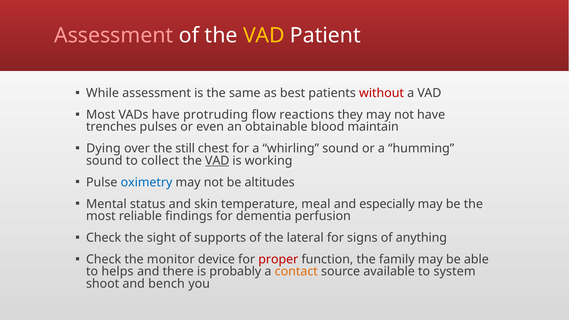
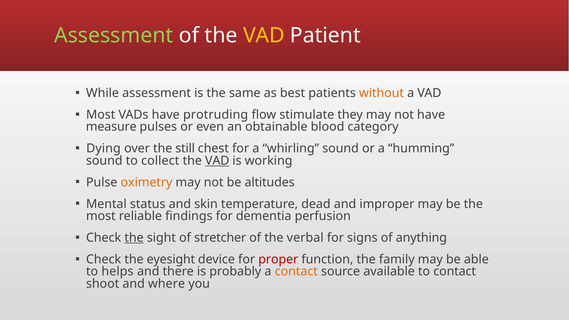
Assessment colour: pink -> light green (114, 35)
without colour: red -> orange (382, 93)
reactions: reactions -> stimulate (307, 115)
trenches: trenches -> measure (111, 127)
maintain: maintain -> category (373, 127)
oximetry colour: blue -> orange (147, 182)
meal: meal -> dead (316, 204)
especially: especially -> improper (387, 204)
the underline: none -> present (134, 238)
supports: supports -> stretcher (220, 238)
lateral: lateral -> verbal (305, 238)
monitor: monitor -> eyesight (171, 259)
to system: system -> contact (455, 272)
bench: bench -> where (166, 284)
